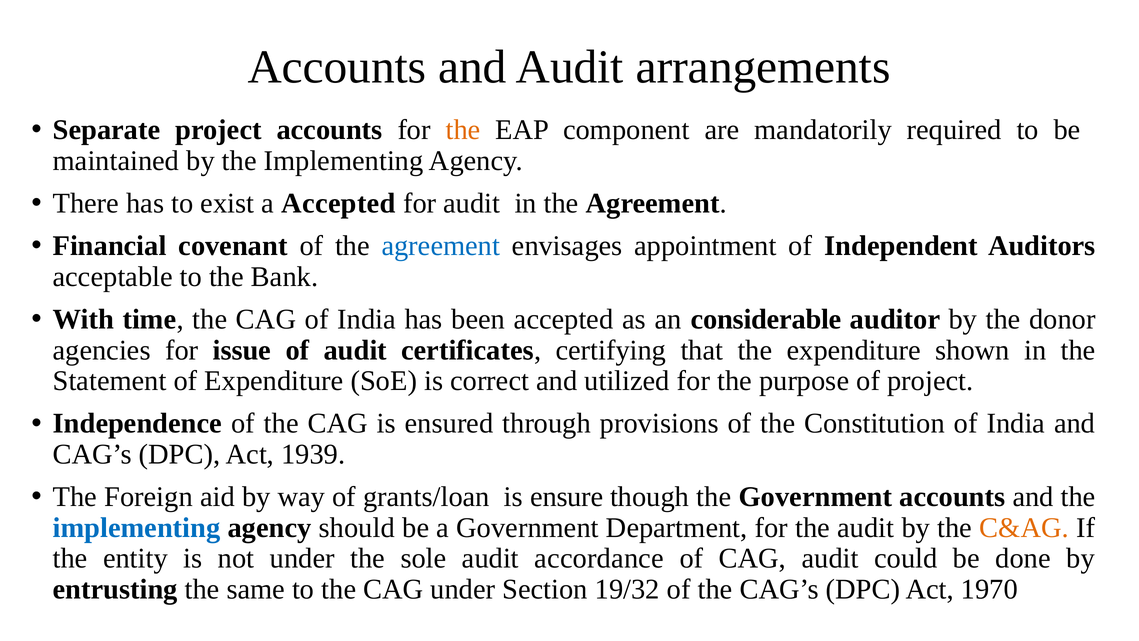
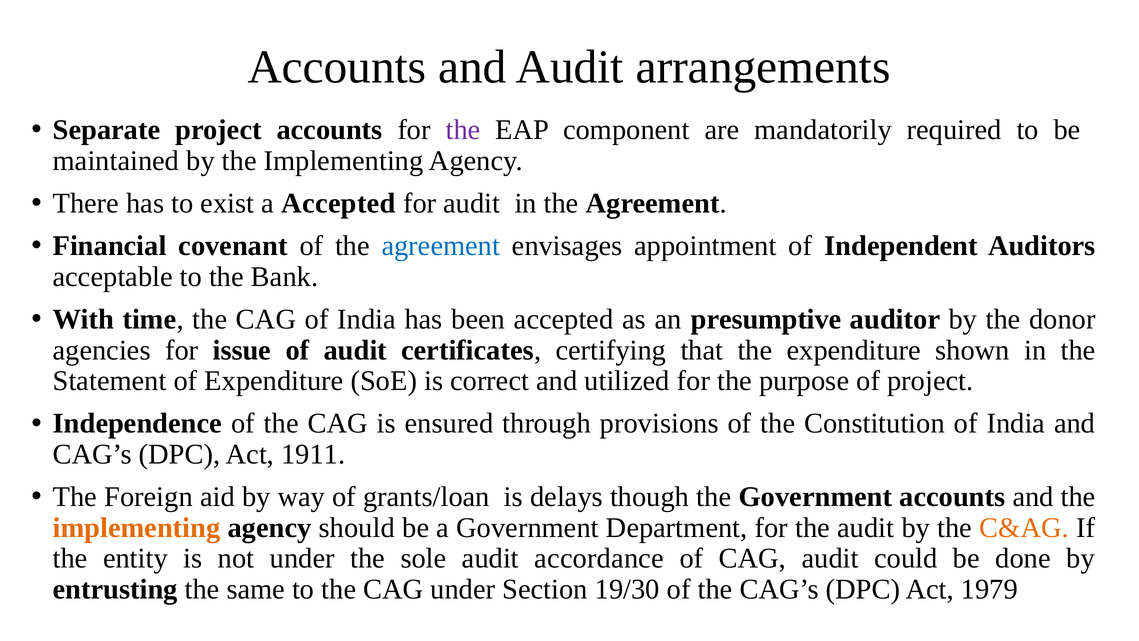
the colour: orange -> purple (463, 130)
considerable: considerable -> presumptive (766, 319)
1939: 1939 -> 1911 (313, 454)
ensure: ensure -> delays (567, 497)
implementing colour: blue -> orange (137, 527)
19/32: 19/32 -> 19/30 (627, 589)
1970: 1970 -> 1979 (989, 589)
